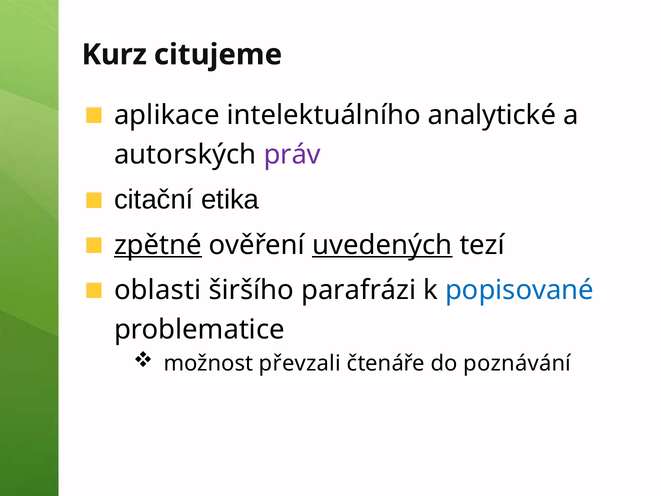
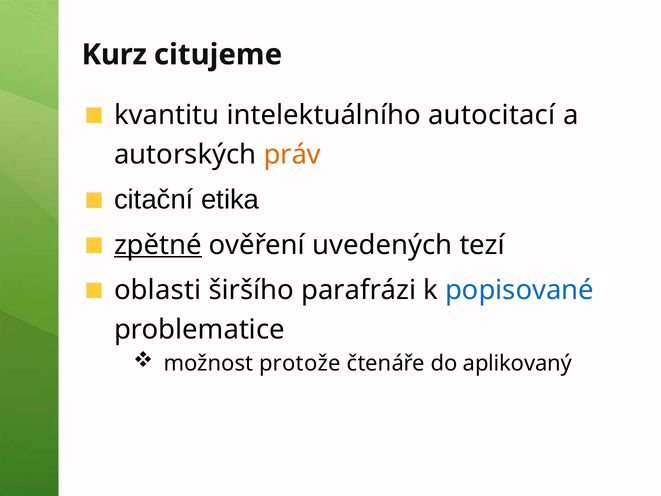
aplikace: aplikace -> kvantitu (167, 115)
analytické: analytické -> autocitací (492, 115)
práv colour: purple -> orange (292, 155)
uvedených underline: present -> none (382, 245)
převzali: převzali -> protože (300, 364)
poznávání: poznávání -> aplikovaný (517, 364)
